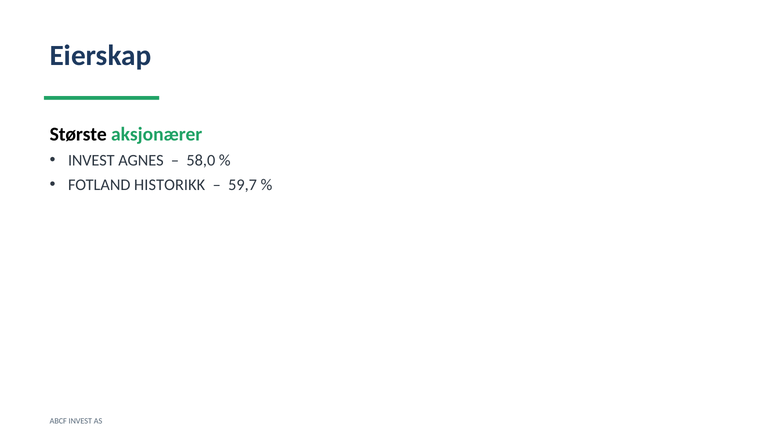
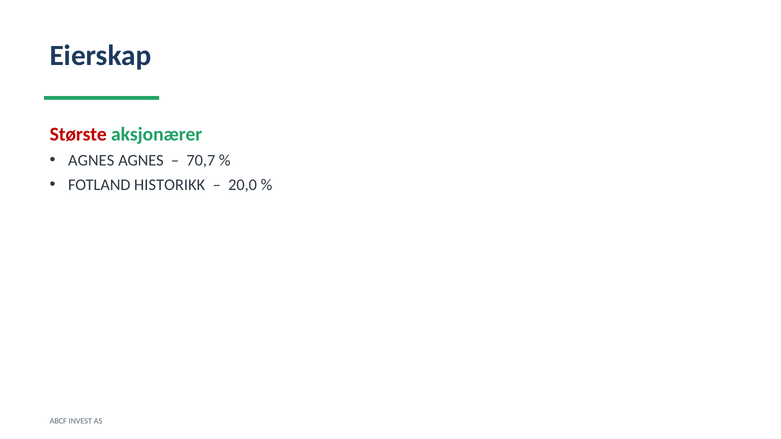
Største colour: black -> red (78, 134)
INVEST: INVEST -> AGNES (91, 161)
58,0: 58,0 -> 70,7 (201, 161)
59,7: 59,7 -> 20,0 (243, 185)
